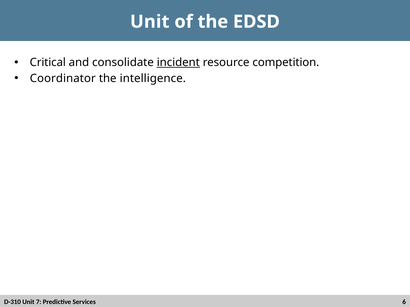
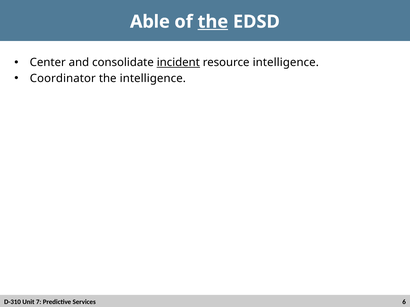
Unit: Unit -> Able (150, 22)
the underline: none -> present (213, 22)
Critical: Critical -> Center (48, 63)
resource competition: competition -> intelligence (286, 63)
